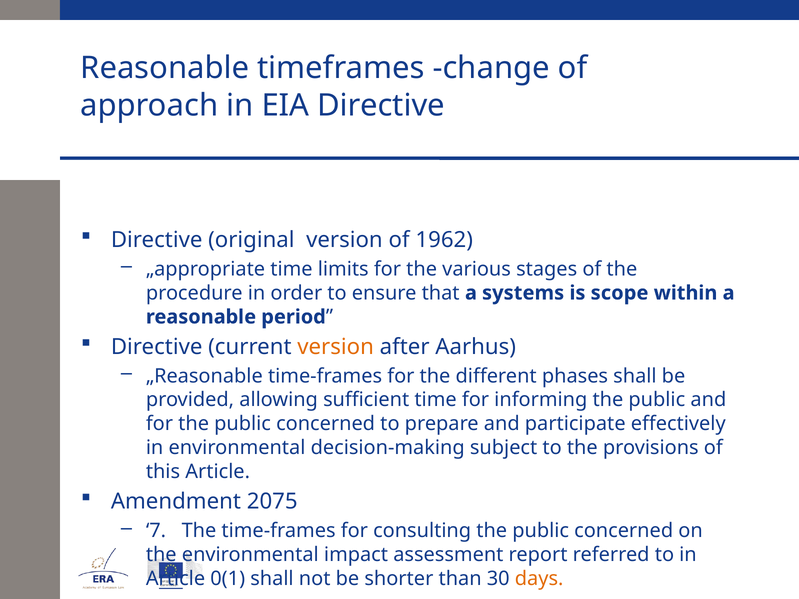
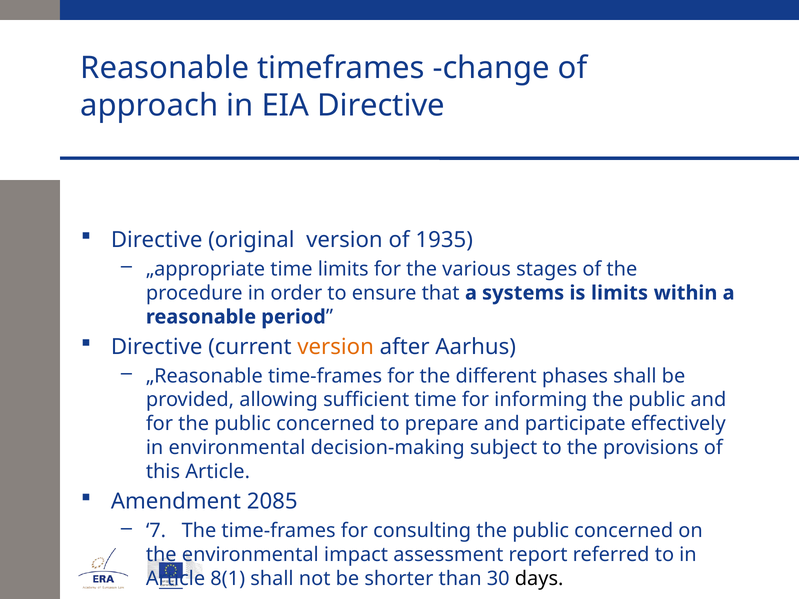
1962: 1962 -> 1935 (444, 240)
is scope: scope -> limits (619, 293)
2075: 2075 -> 2085 (272, 502)
0(1: 0(1 -> 8(1 (228, 579)
days colour: orange -> black (539, 579)
